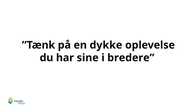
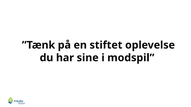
dykke: dykke -> stiftet (106, 45)
bredere: bredere -> modspil (131, 58)
